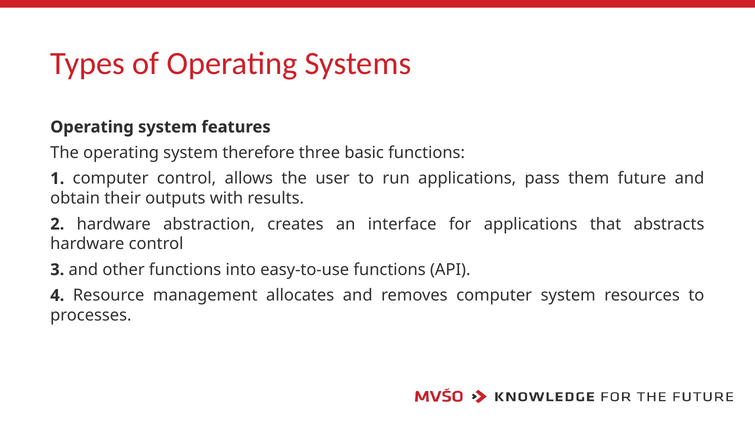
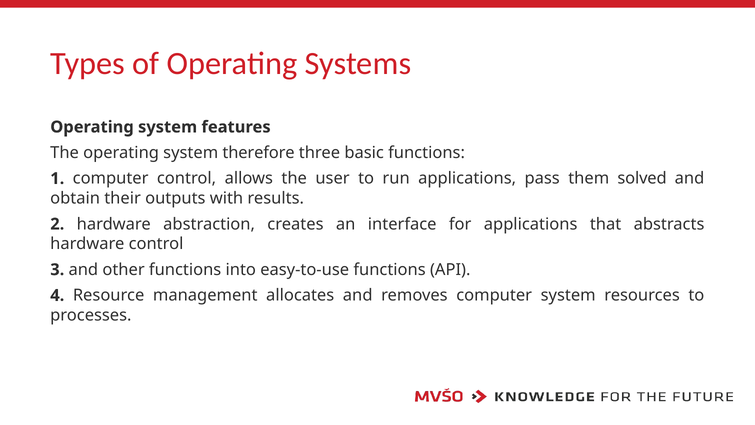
future: future -> solved (642, 178)
